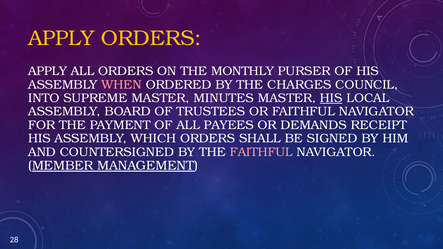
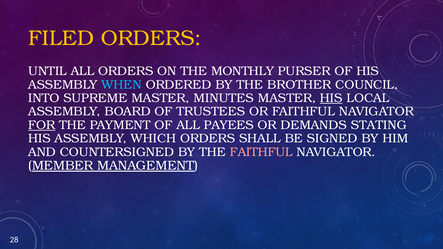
APPLY: APPLY -> FILED (61, 38)
APPLY: APPLY -> UNTIL (48, 71)
WHEN colour: pink -> light blue (122, 85)
CHARGES: CHARGES -> BROTHER (299, 85)
FOR underline: none -> present (42, 125)
RECEIPT: RECEIPT -> STATING (379, 125)
